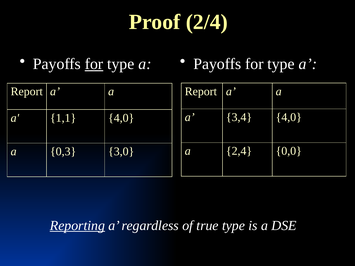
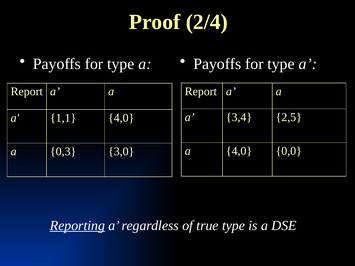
for underline: present -> none (94, 64)
3,4 4,0: 4,0 -> 2,5 (289, 117)
a 2,4: 2,4 -> 4,0 (239, 151)
